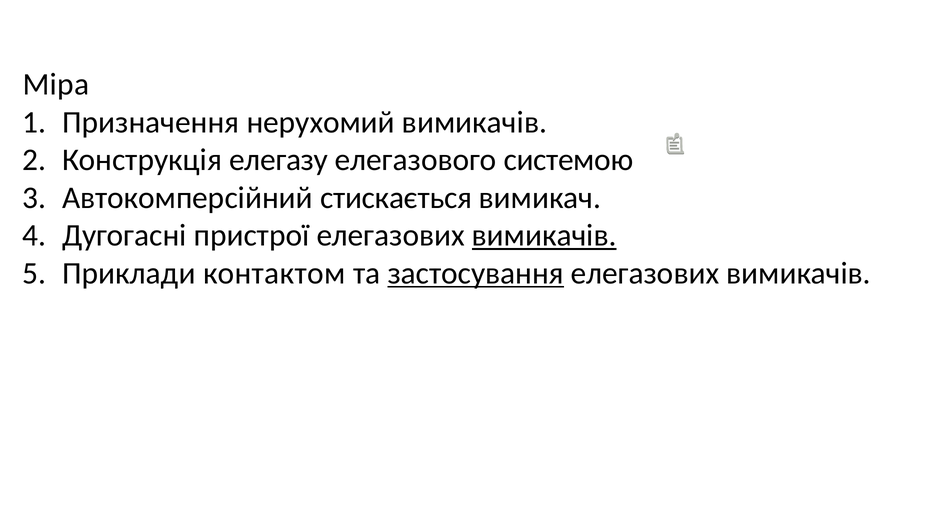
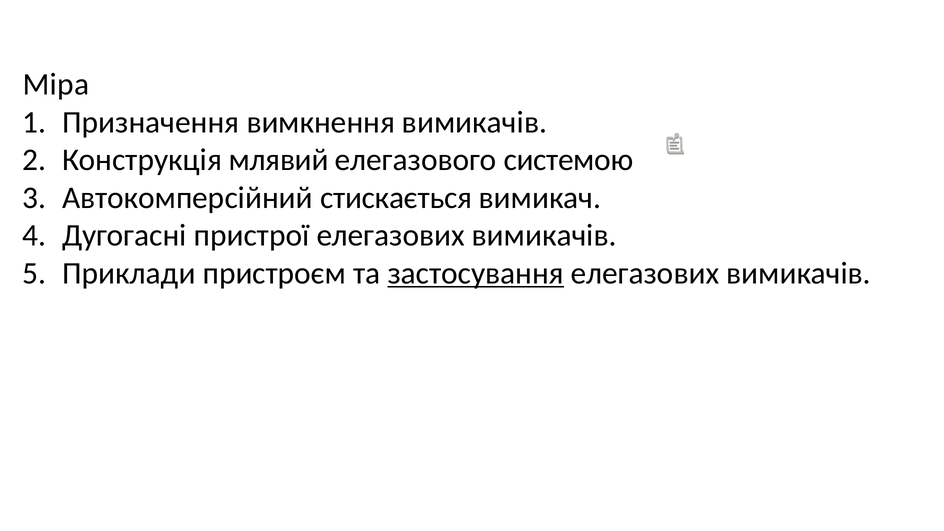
нерухомий: нерухомий -> вимкнення (321, 122)
елегазу: елегазу -> млявий (279, 160)
вимикачів underline: present -> none (544, 235)
контактом: контактом -> пристроєм (274, 273)
